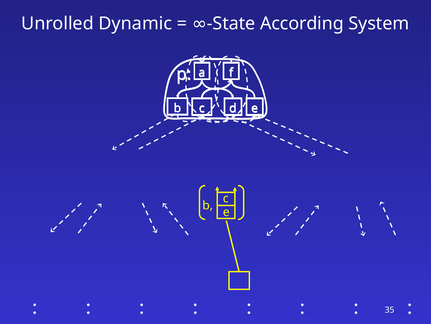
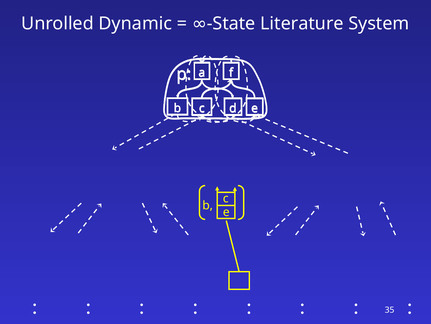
According: According -> Literature (302, 24)
